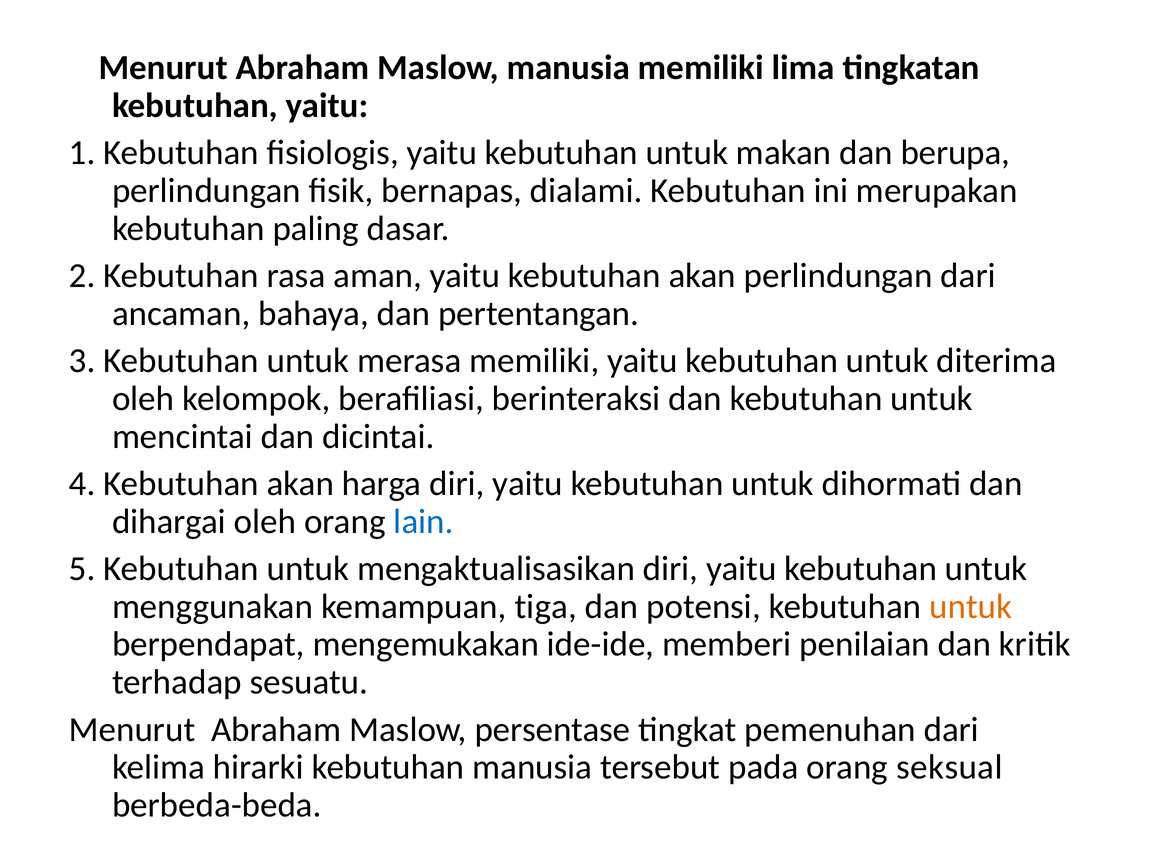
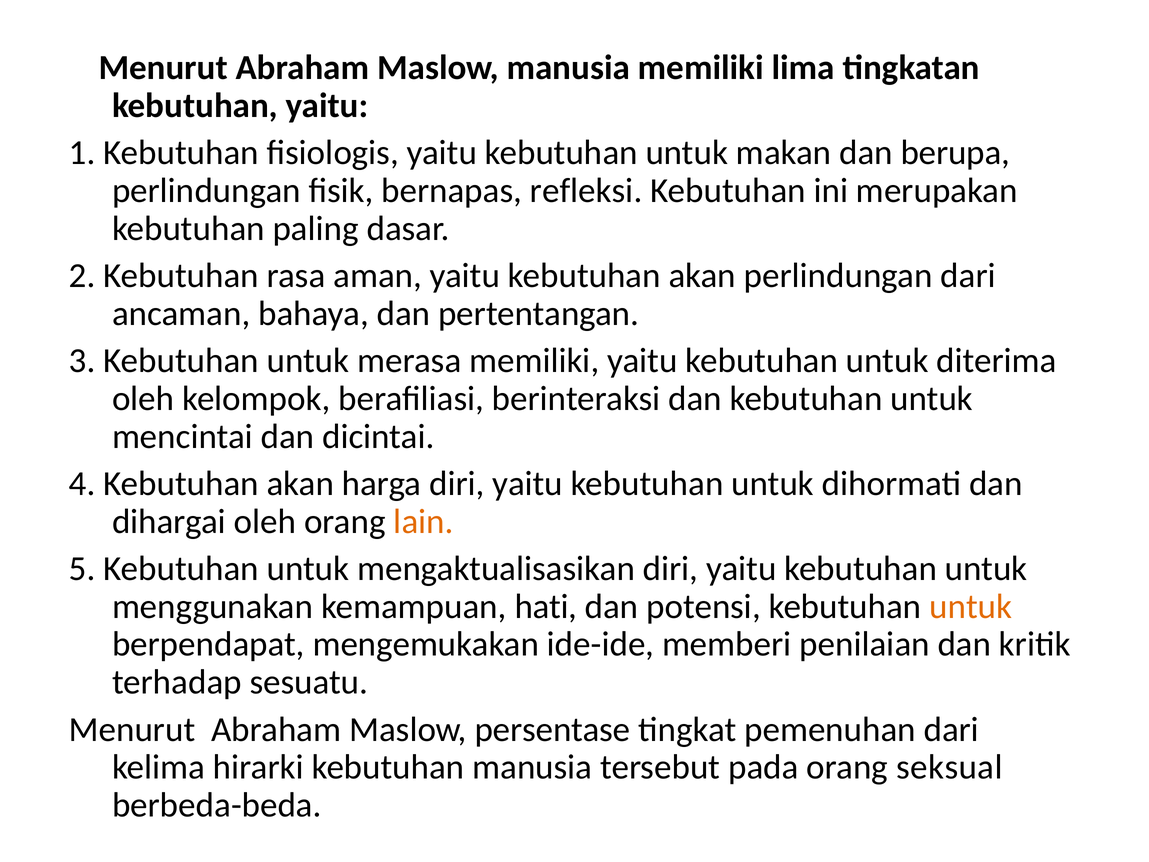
dialami: dialami -> refleksi (586, 190)
lain colour: blue -> orange (424, 521)
tiga: tiga -> hati (546, 606)
